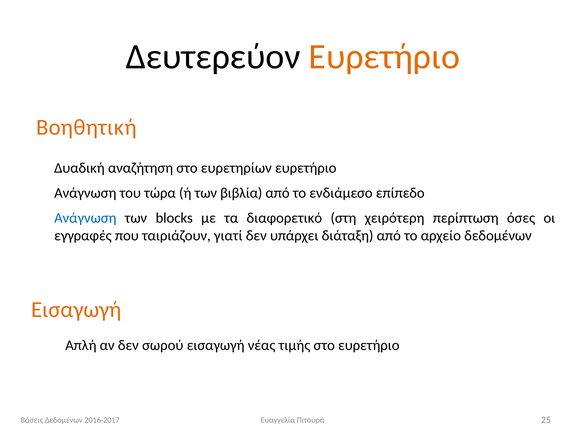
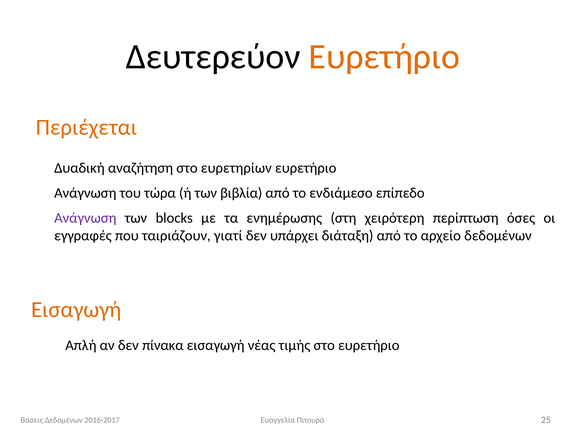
Βοηθητική: Βοηθητική -> Περιέχεται (86, 127)
Ανάγνωση colour: blue -> purple (85, 218)
διαφορετικό: διαφορετικό -> ενημέρωσης (284, 218)
σωρού: σωρού -> πίνακα (163, 345)
